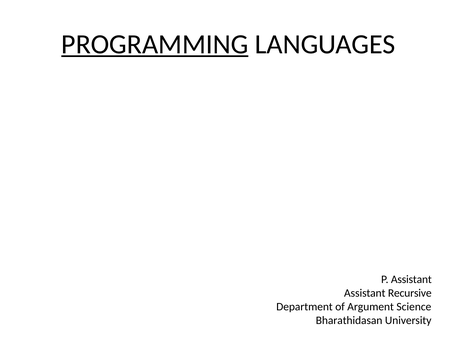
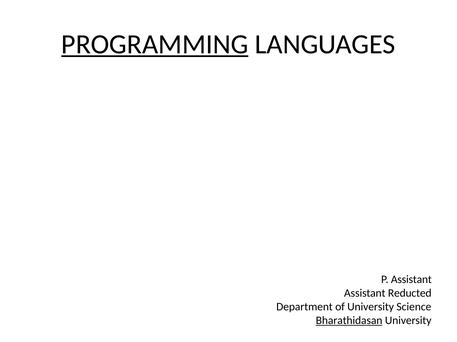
Recursive: Recursive -> Reducted (410, 294)
of Argument: Argument -> University (371, 307)
Bharathidasan underline: none -> present (349, 321)
